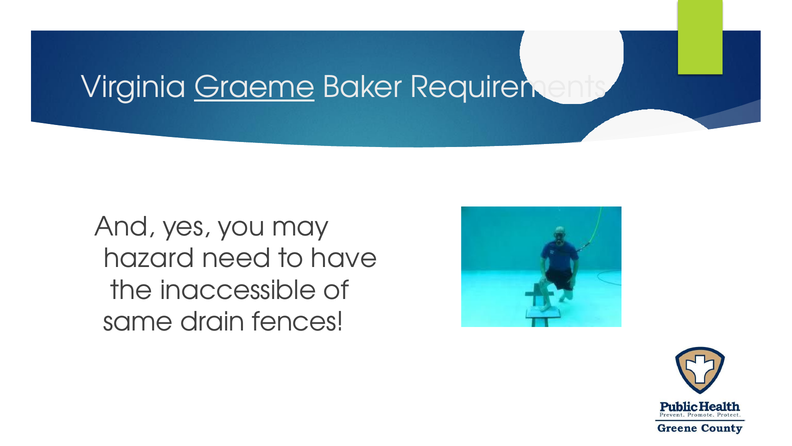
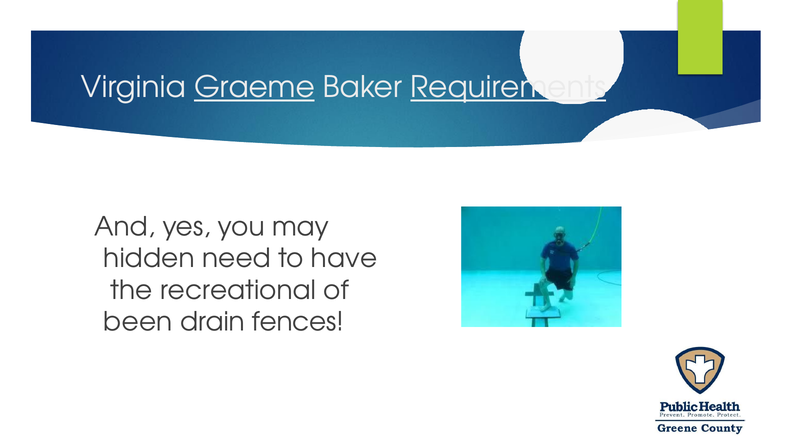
Requirements underline: none -> present (508, 88)
hazard: hazard -> hidden (149, 258)
inaccessible: inaccessible -> recreational (238, 290)
same: same -> been (138, 322)
